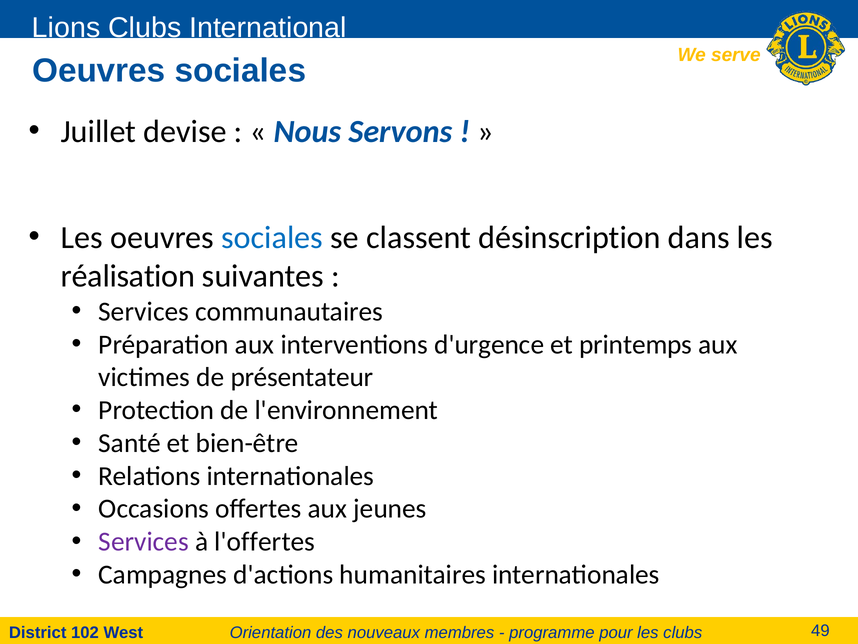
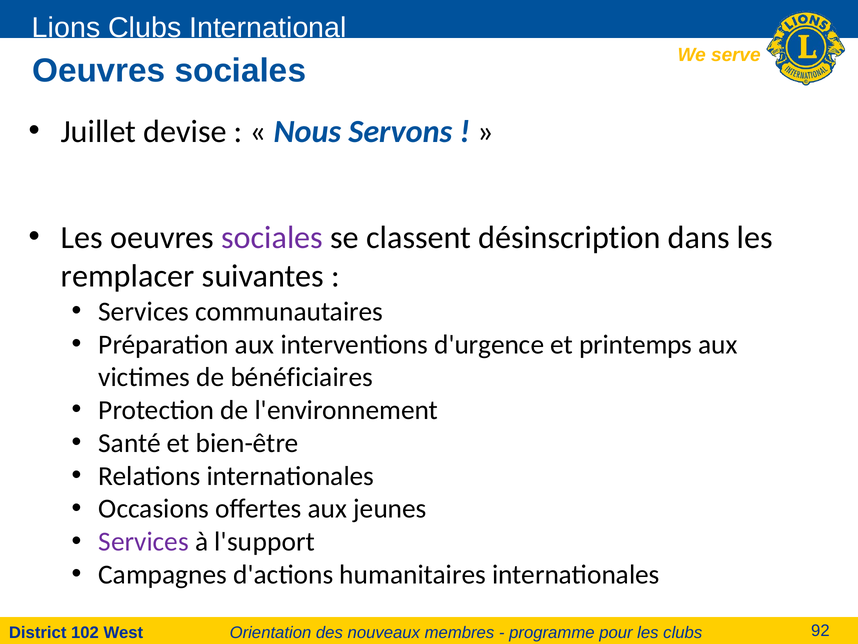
sociales colour: blue -> purple (272, 237)
réalisation: réalisation -> remplacer (128, 276)
présentateur: présentateur -> bénéficiaires (302, 377)
l'offertes: l'offertes -> l'support (265, 541)
49: 49 -> 92 (820, 630)
